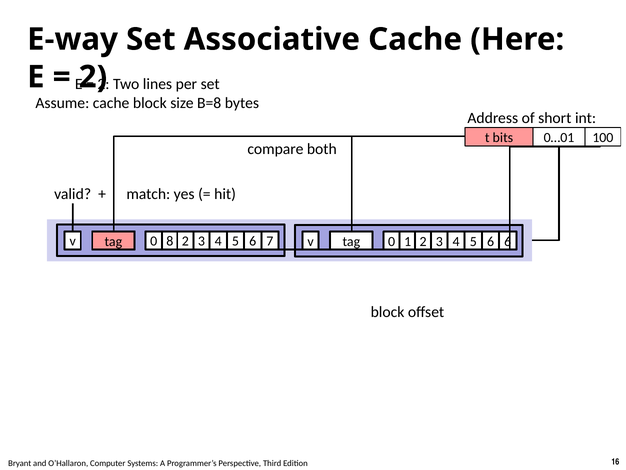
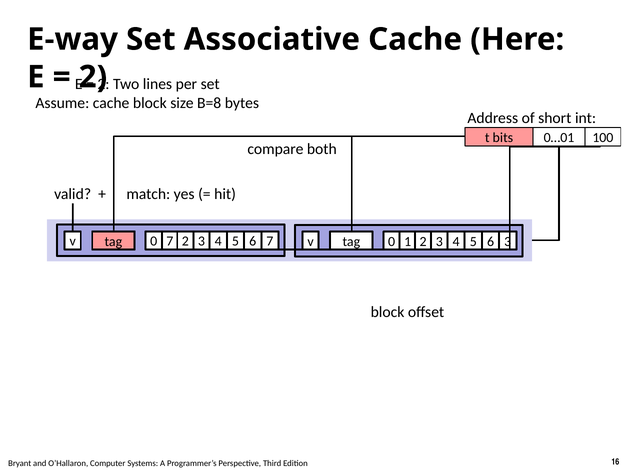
0 8: 8 -> 7 (170, 241)
2 6: 6 -> 3 (508, 241)
